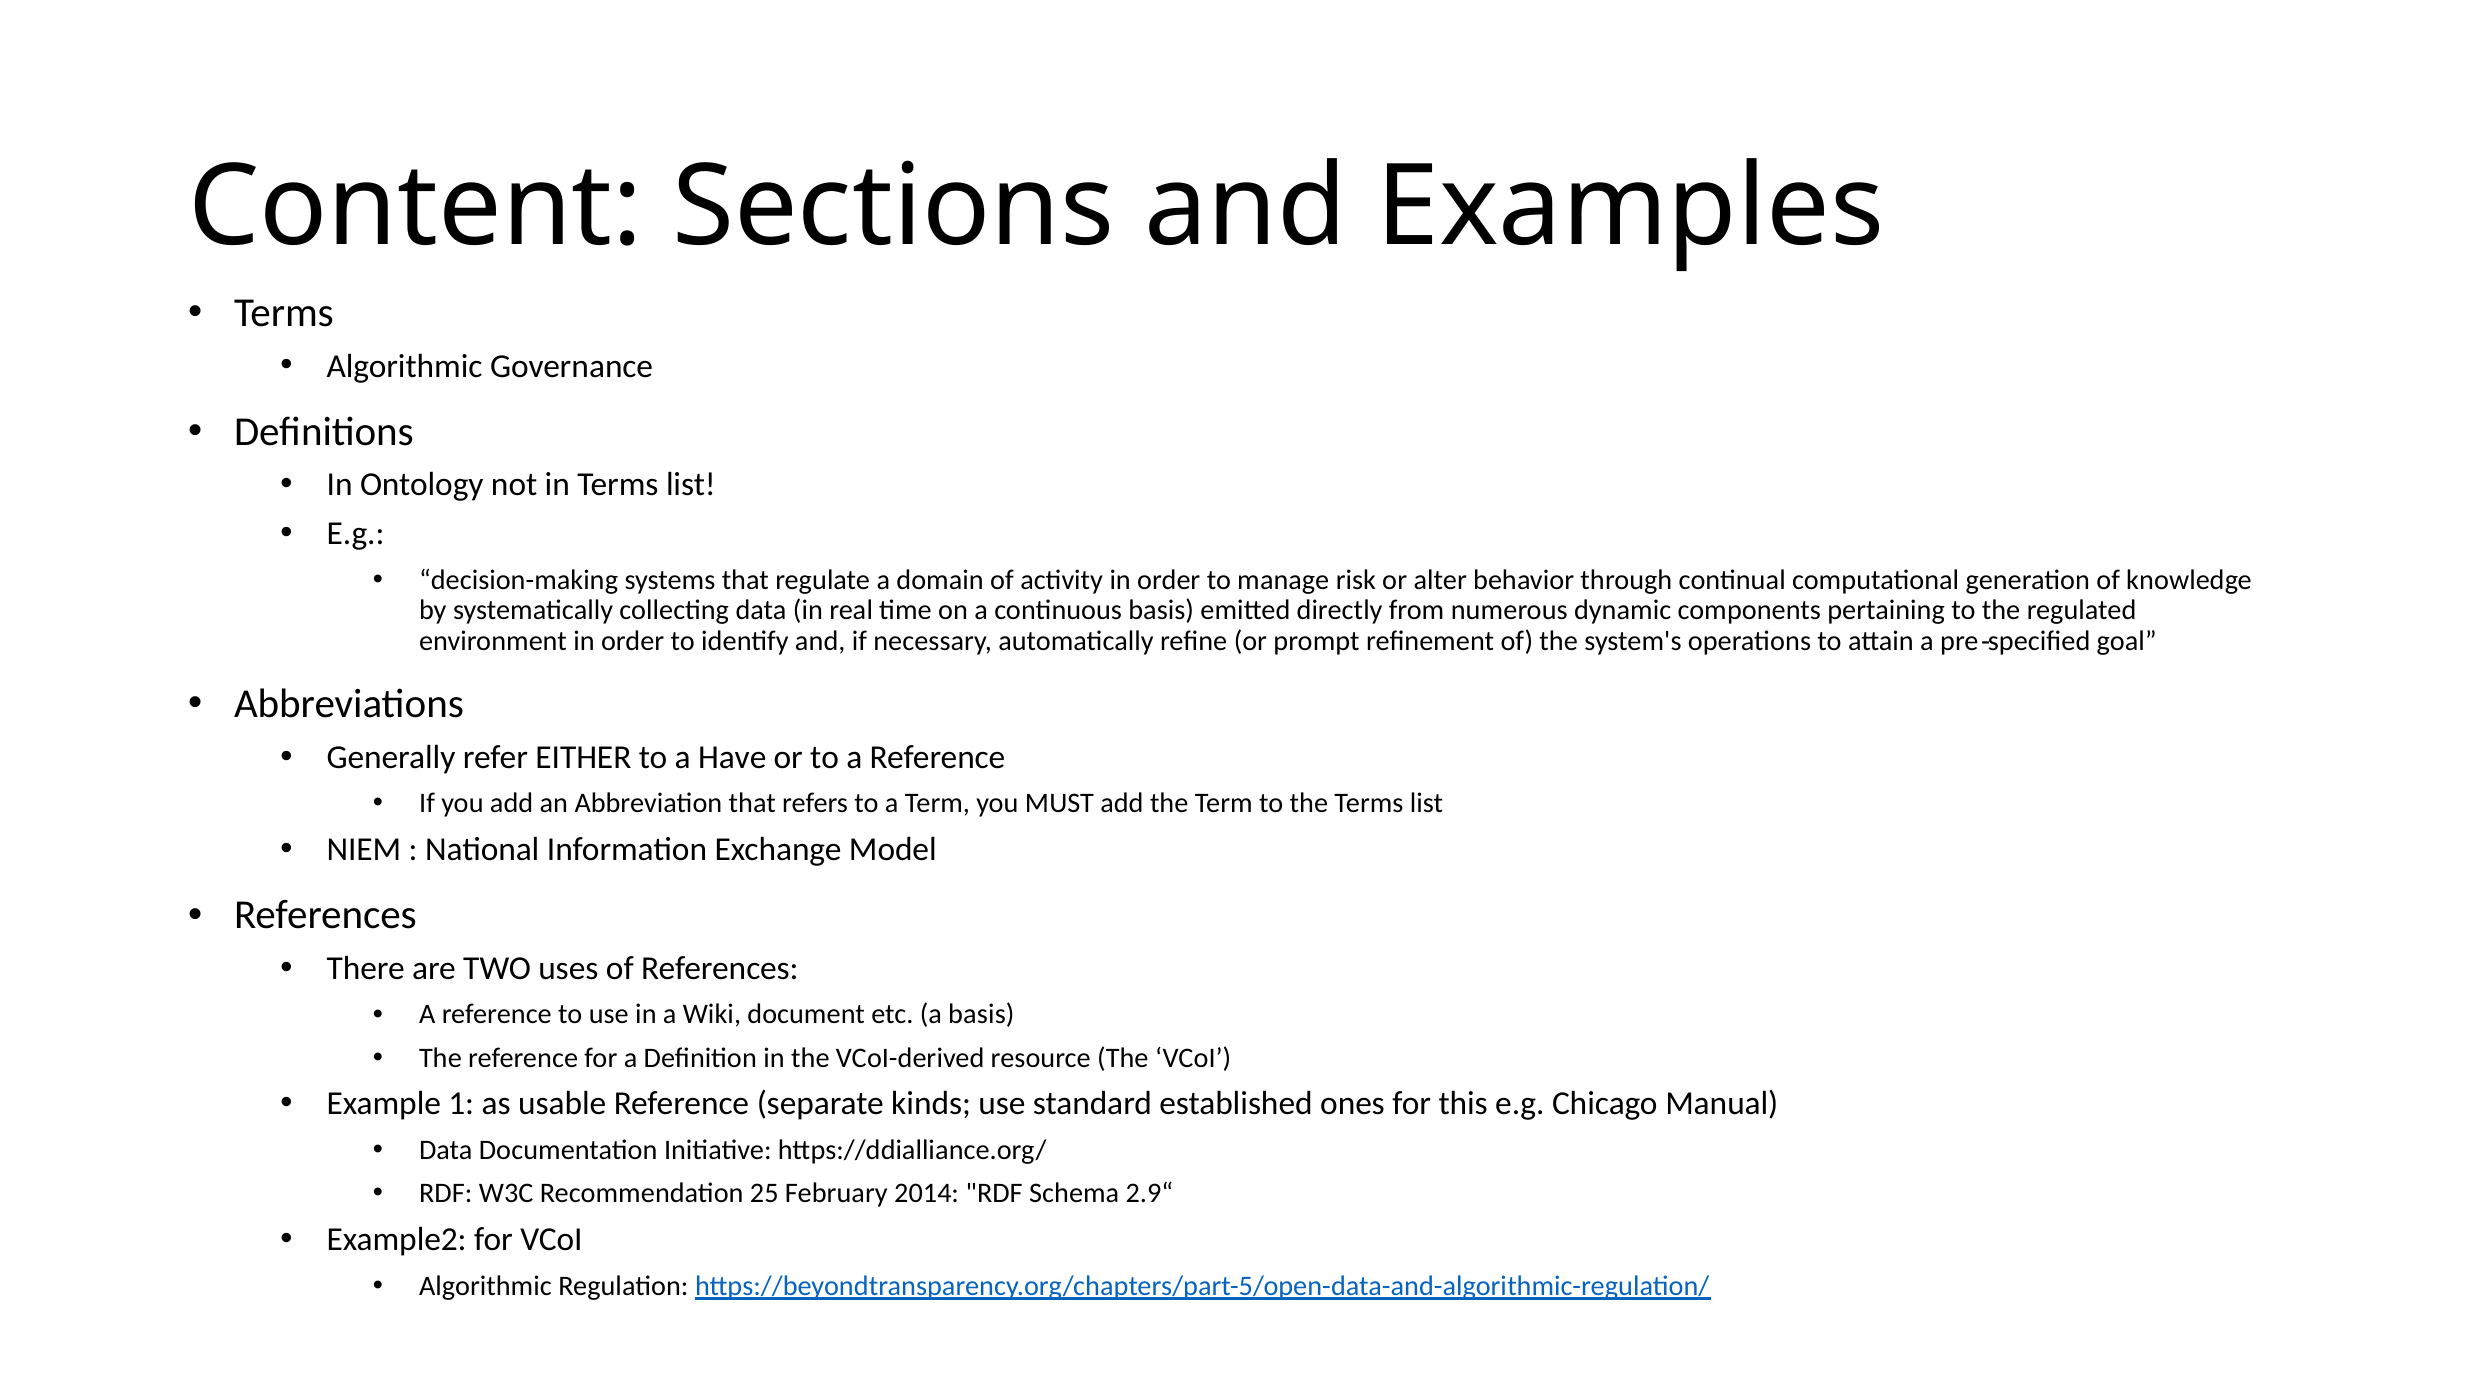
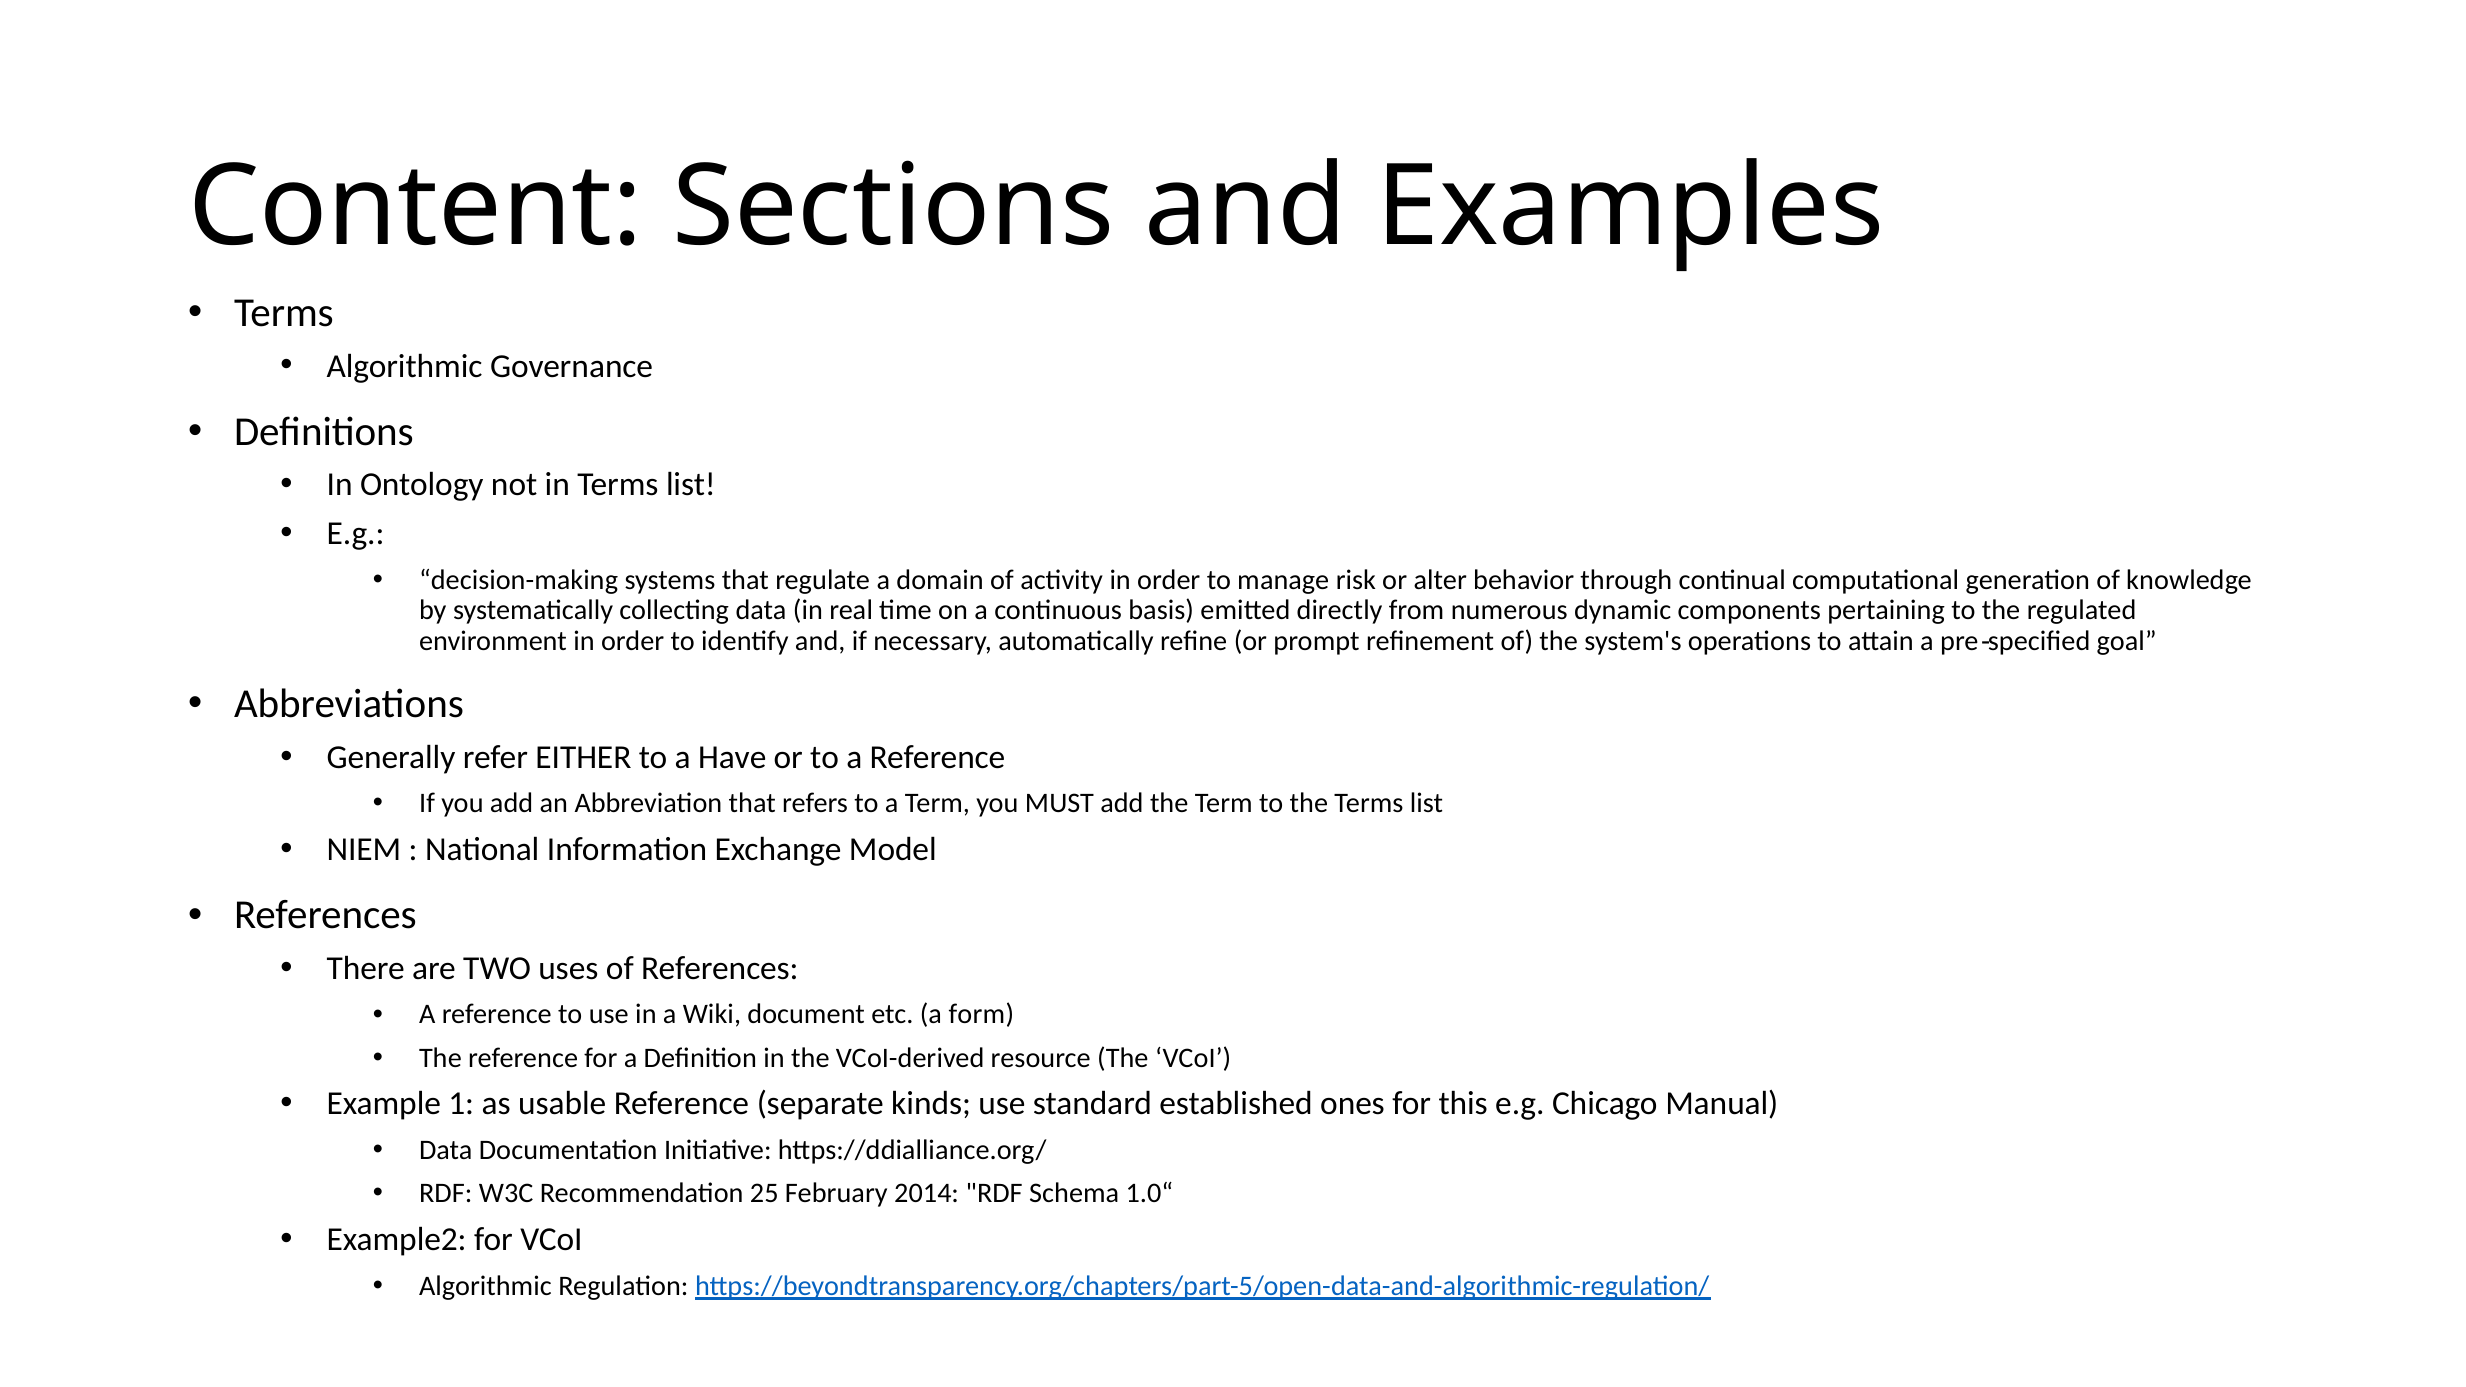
a basis: basis -> form (981, 1015)
2.9“: 2.9“ -> 1.0“ (1149, 1194)
